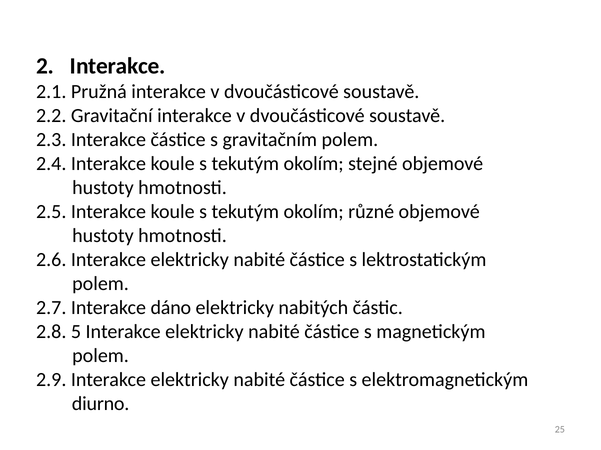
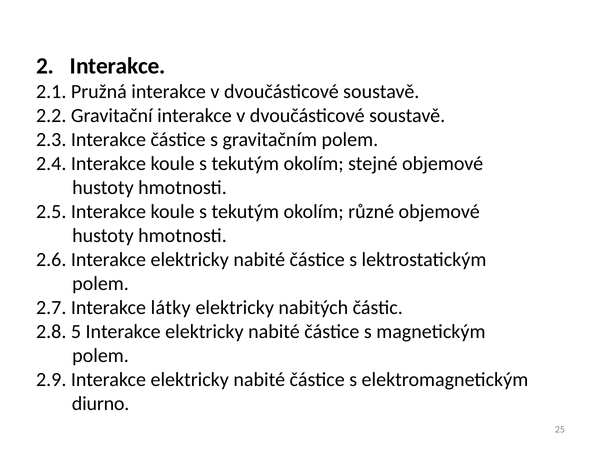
dáno: dáno -> látky (171, 308)
